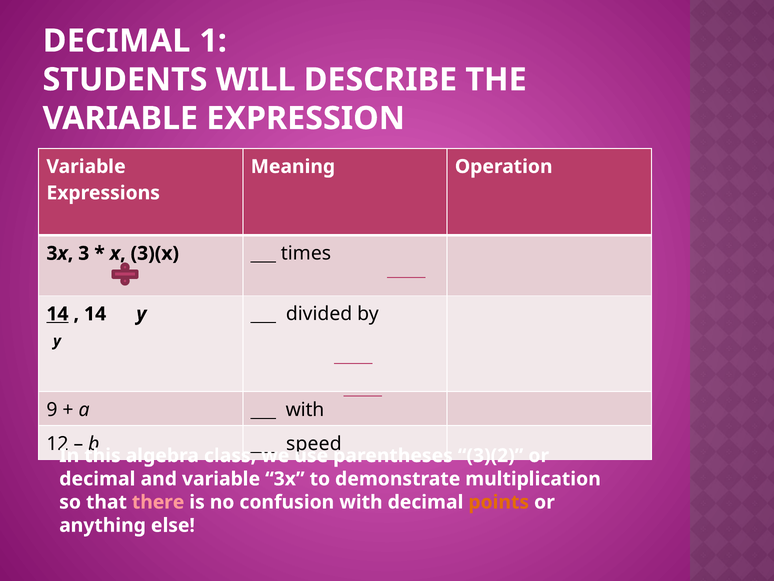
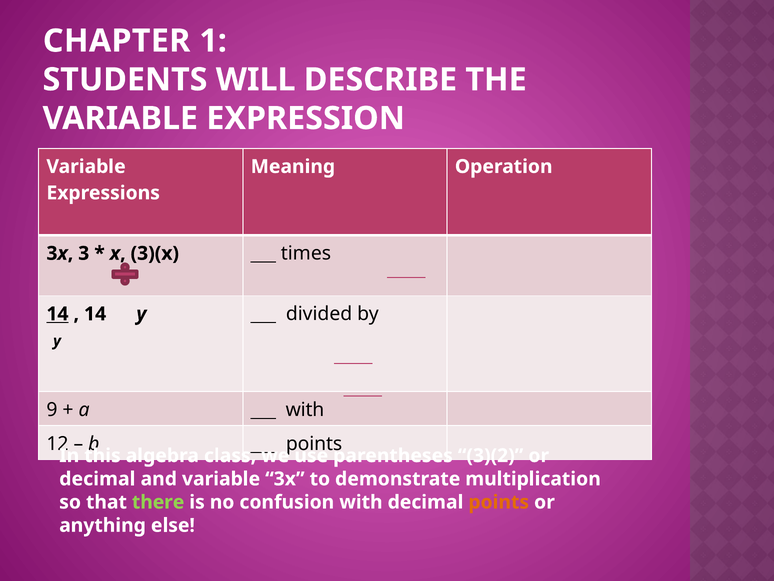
DECIMAL: DECIMAL -> CHAPTER (117, 41)
b speed: speed -> points (314, 443)
there colour: pink -> light green (158, 502)
